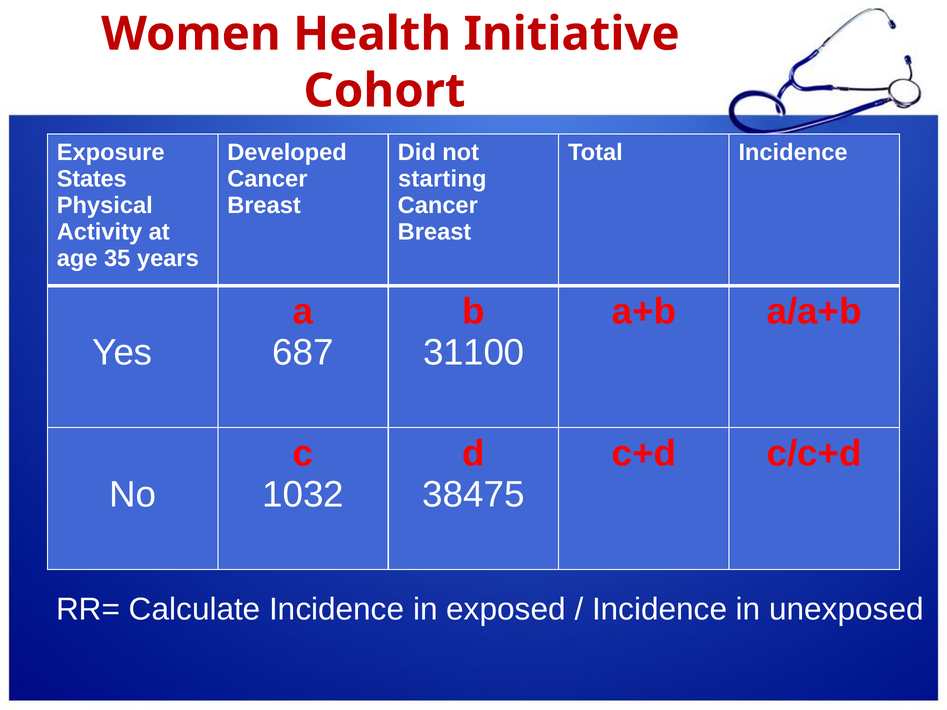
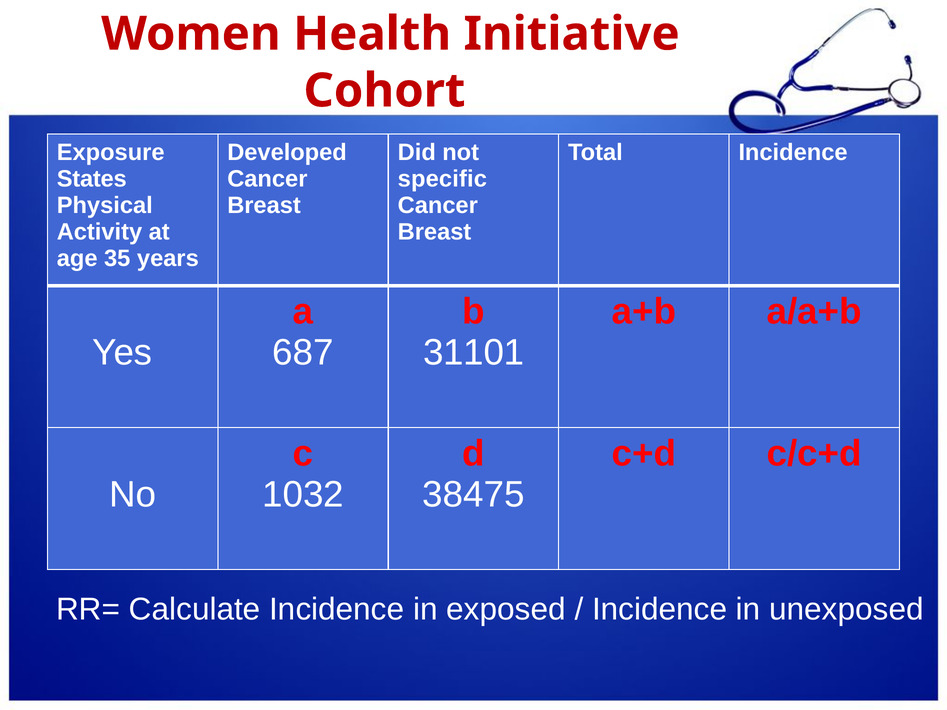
starting: starting -> specific (442, 179)
31100: 31100 -> 31101 (474, 353)
